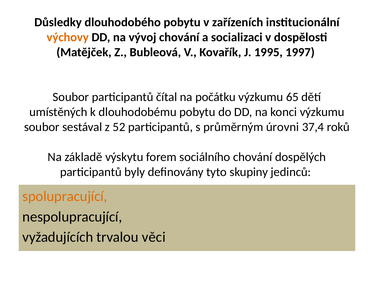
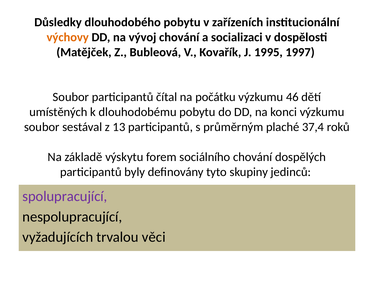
65: 65 -> 46 (292, 97)
52: 52 -> 13 (119, 127)
úrovni: úrovni -> plaché (283, 127)
spolupracující colour: orange -> purple (65, 196)
